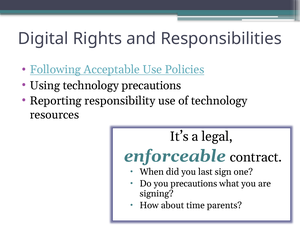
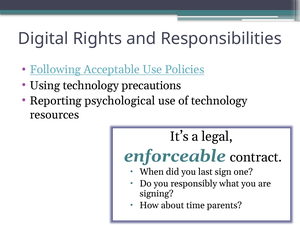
responsibility: responsibility -> psychological (120, 101)
you precautions: precautions -> responsibly (194, 184)
